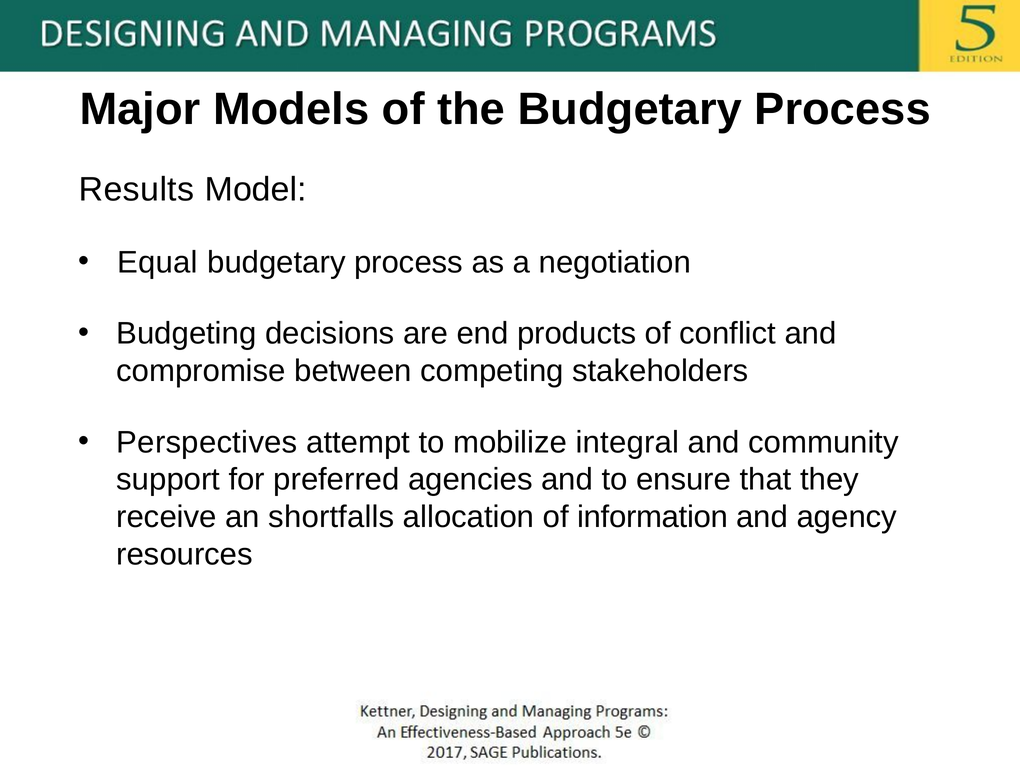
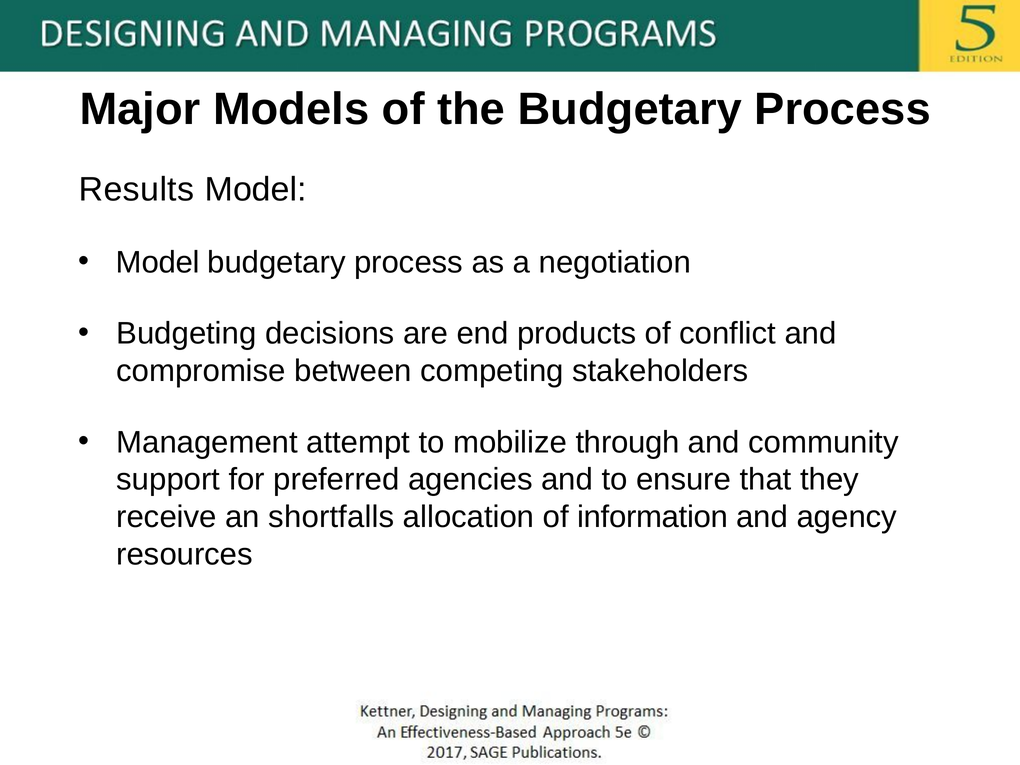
Equal: Equal -> Model (158, 262)
Perspectives: Perspectives -> Management (207, 442)
integral: integral -> through (628, 442)
